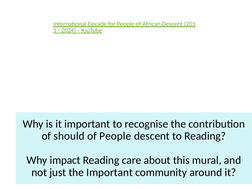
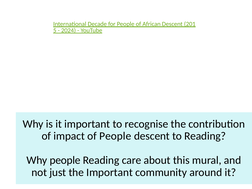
should: should -> impact (69, 136)
Why impact: impact -> people (65, 160)
